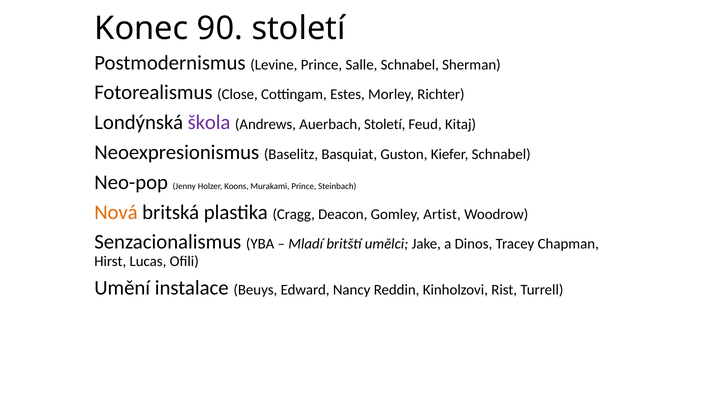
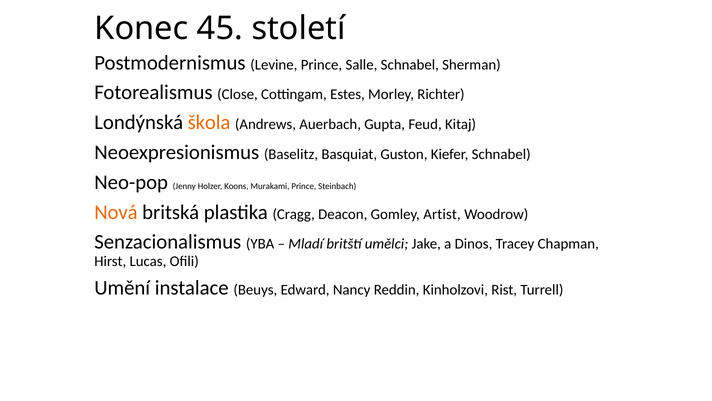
90: 90 -> 45 (220, 28)
škola colour: purple -> orange (209, 122)
Auerbach Století: Století -> Gupta (385, 124)
